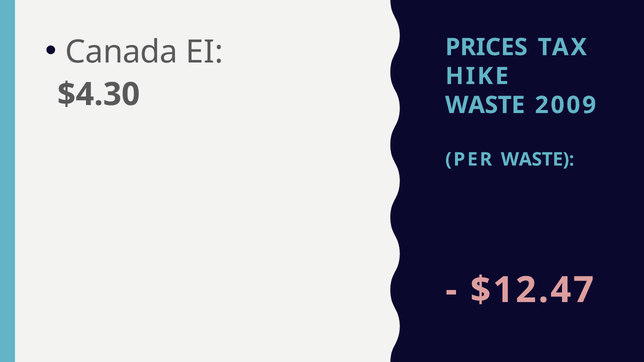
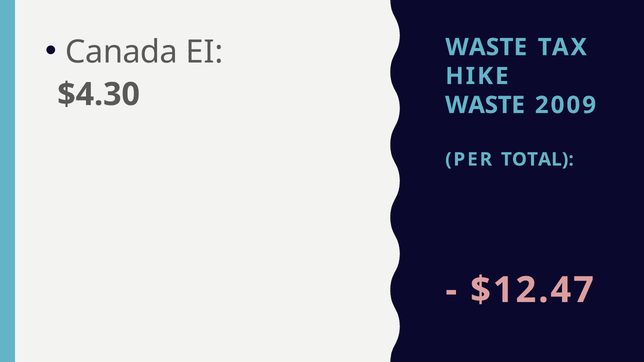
PRICES: PRICES -> WASTE (486, 47)
PER WASTE: WASTE -> TOTAL (537, 160)
